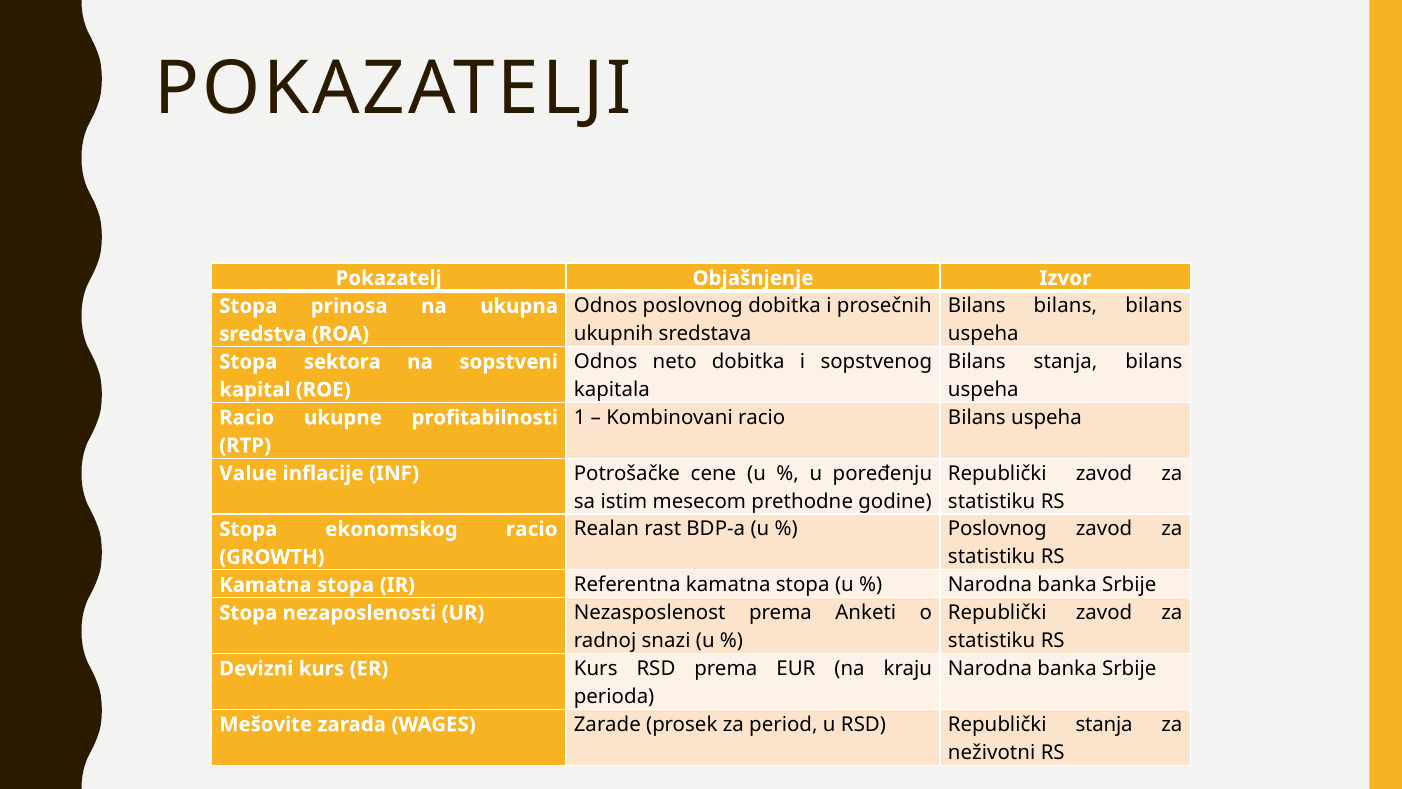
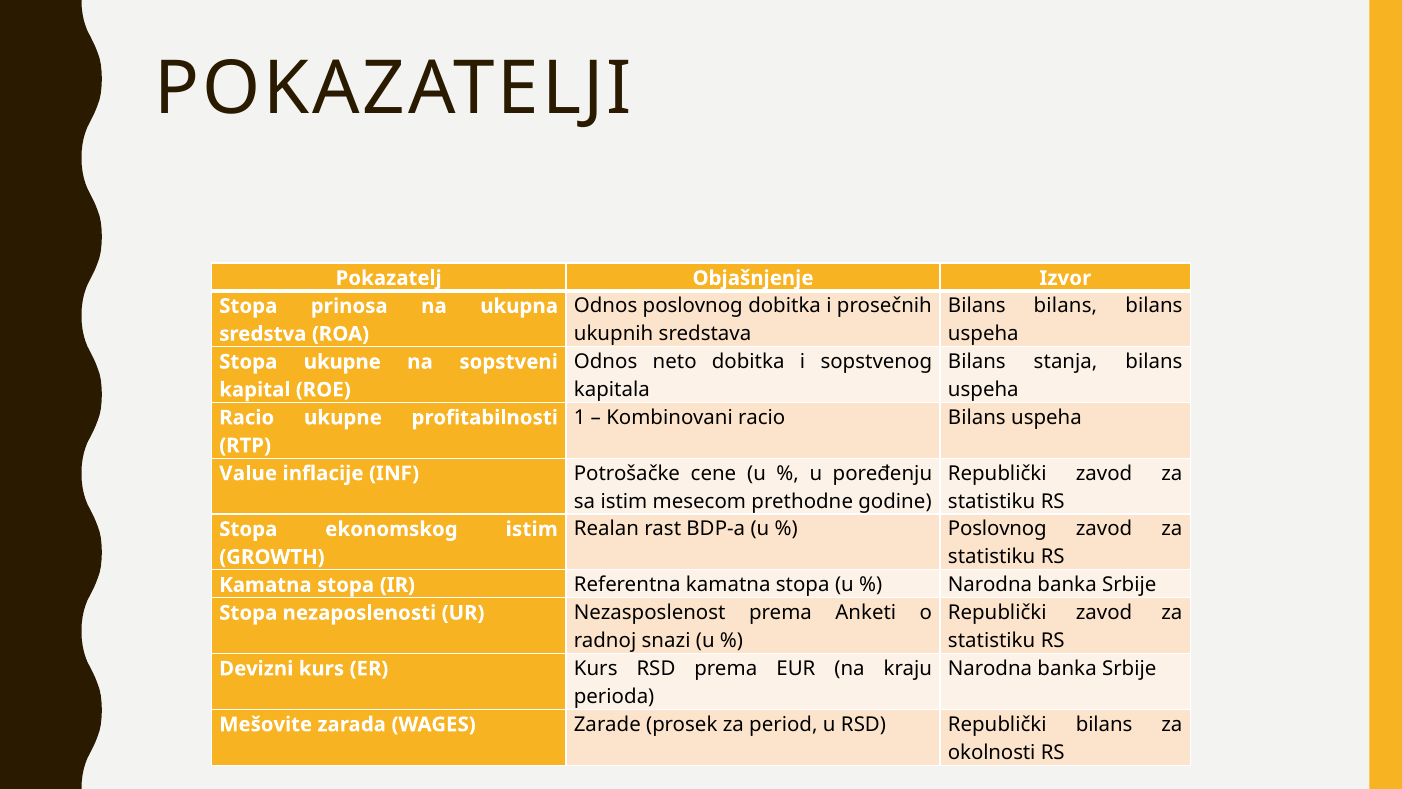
Stopa sektora: sektora -> ukupne (342, 362)
ekonomskog racio: racio -> istim (532, 529)
Republički stanja: stanja -> bilans (1104, 724)
neživotni: neživotni -> okolnosti (992, 752)
